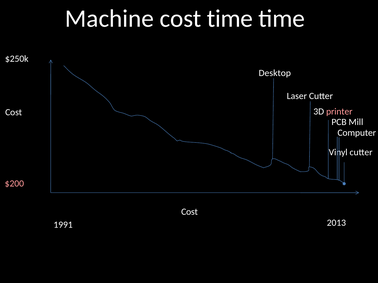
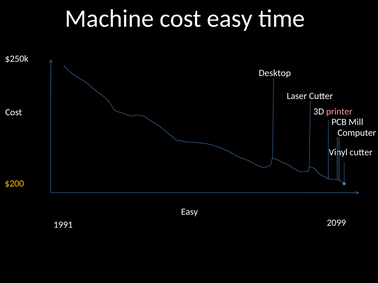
cost time: time -> easy (230, 19)
$200 colour: pink -> yellow (14, 184)
Cost: Cost -> Easy (190, 212)
2013: 2013 -> 2099 (336, 223)
